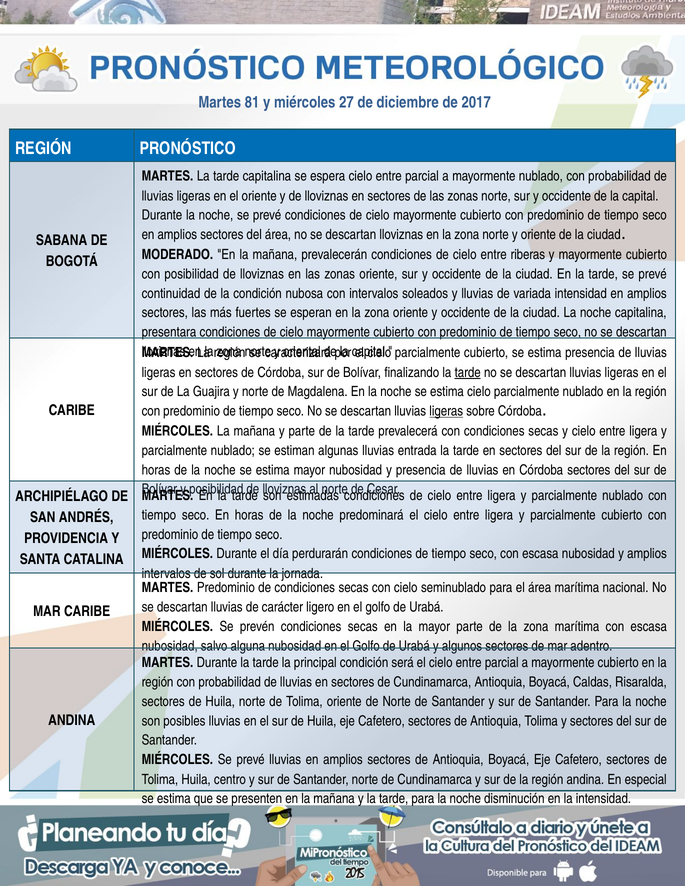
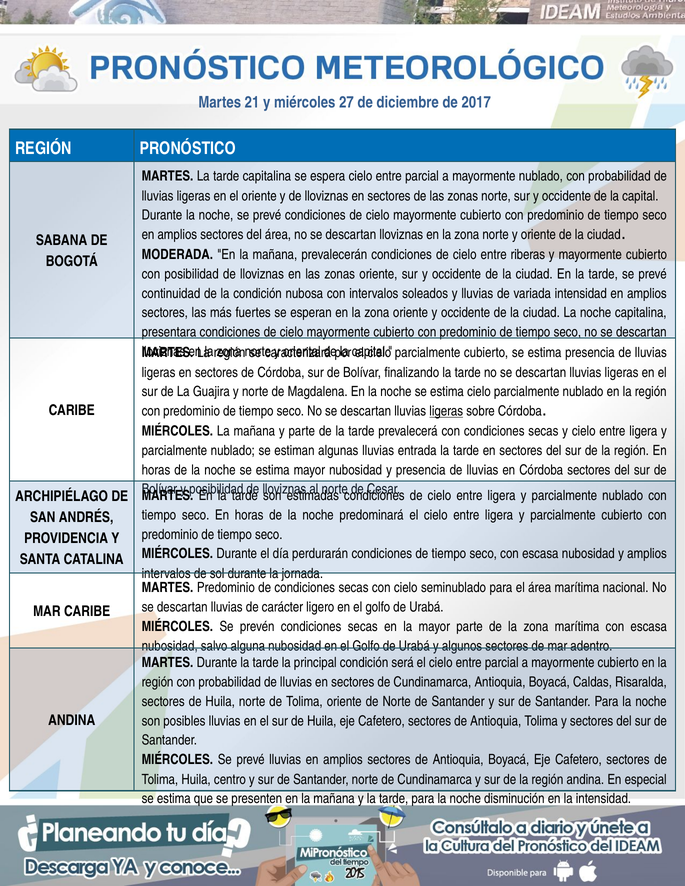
81: 81 -> 21 (252, 103)
MODERADO: MODERADO -> MODERADA (177, 255)
tarde underline: present -> none (468, 373)
